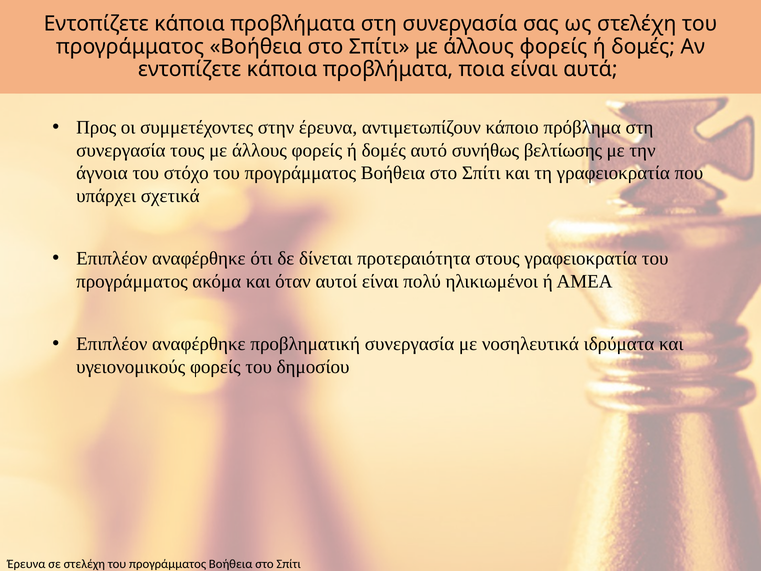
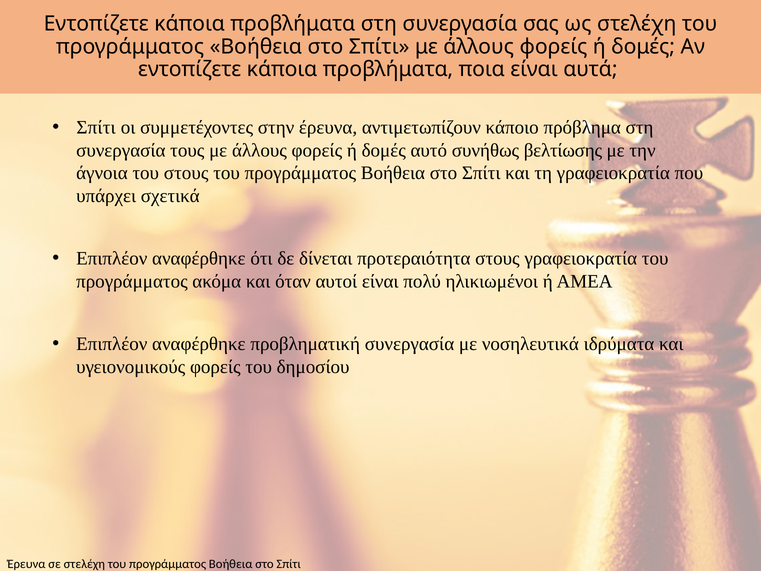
Προς: Προς -> Σπίτι (96, 127)
του στόχο: στόχο -> στους (186, 173)
